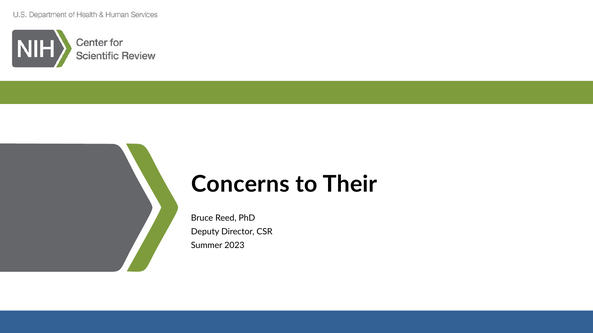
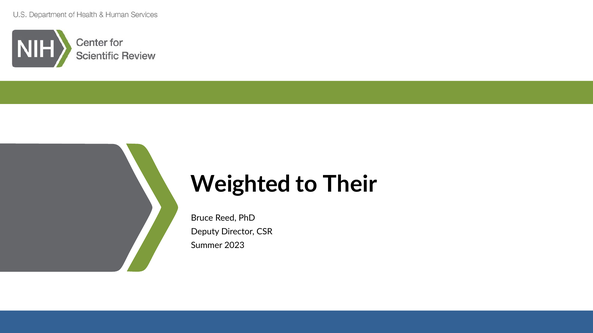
Concerns: Concerns -> Weighted (241, 184)
